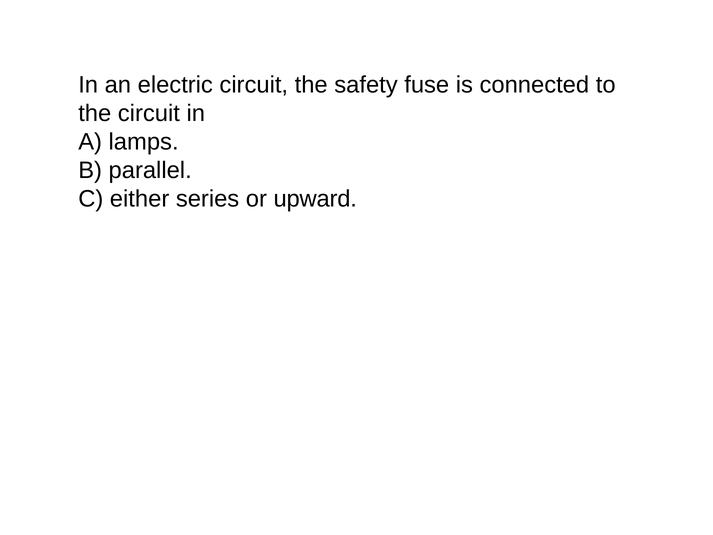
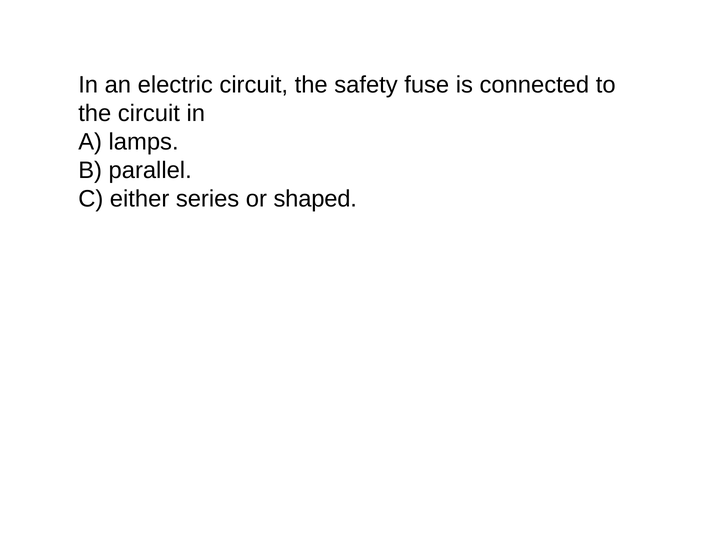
upward: upward -> shaped (315, 199)
